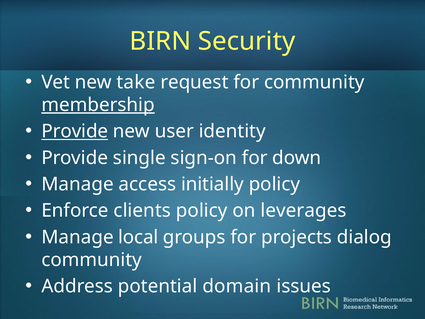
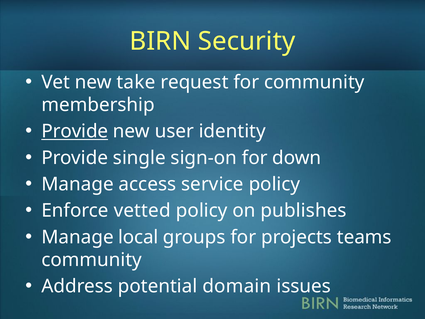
membership underline: present -> none (98, 105)
initially: initially -> service (212, 184)
clients: clients -> vetted (142, 211)
leverages: leverages -> publishes (304, 211)
dialog: dialog -> teams (364, 237)
